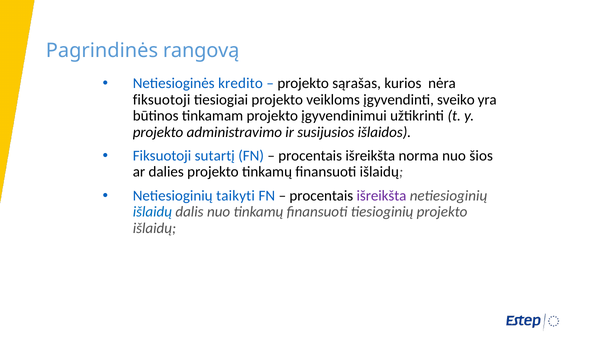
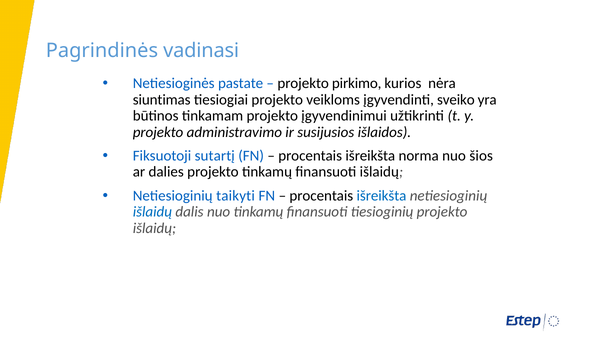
rangovą: rangovą -> vadinasi (201, 51)
kredito: kredito -> pastate (241, 83)
sąrašas: sąrašas -> pirkimo (357, 83)
fiksuotoji: fiksuotoji -> siuntimas (162, 100)
išreikšta colour: purple -> blue (382, 196)
